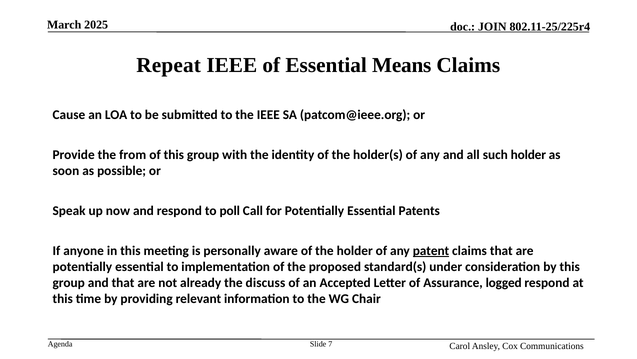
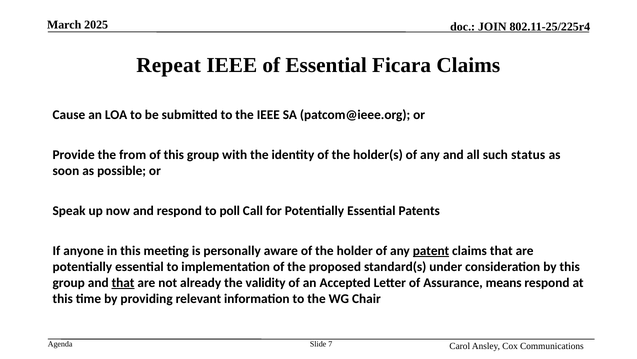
Means: Means -> Ficara (402, 65)
such holder: holder -> status (528, 155)
that underline: none -> present (123, 282)
discuss: discuss -> validity (266, 282)
logged: logged -> means (504, 282)
